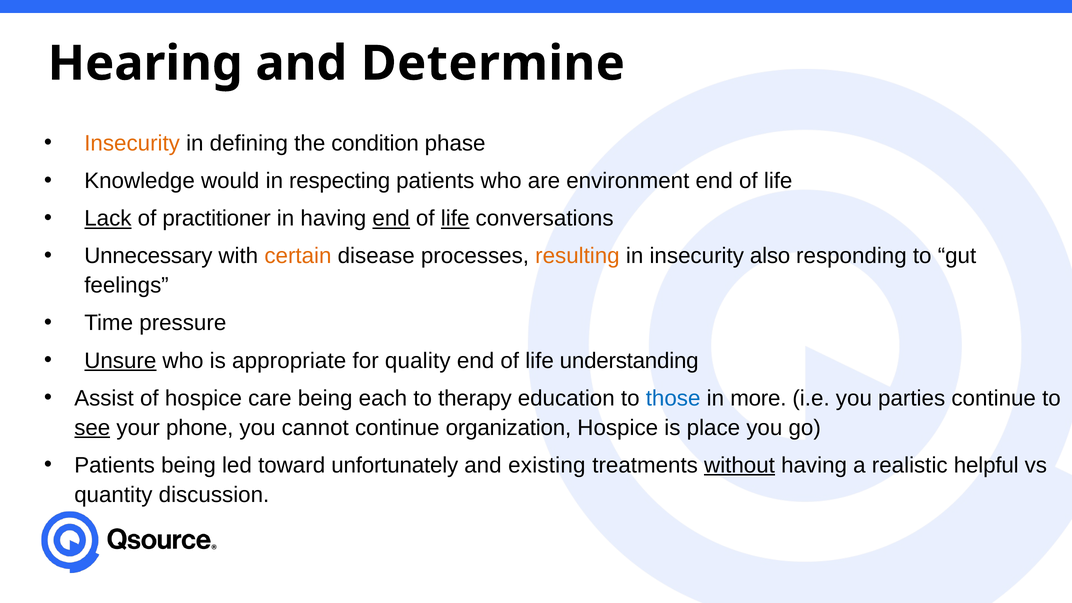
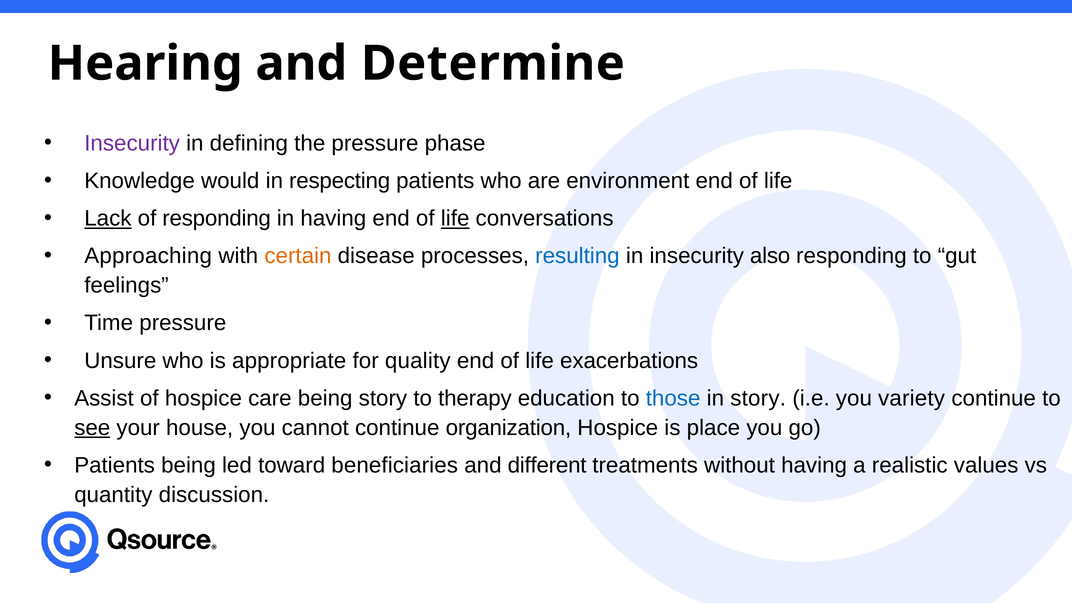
Insecurity colour: orange -> purple (132, 143)
the condition: condition -> pressure (375, 143)
of practitioner: practitioner -> responding (217, 219)
end underline: present -> none (391, 219)
Unnecessary: Unnecessary -> Approaching (148, 256)
resulting colour: orange -> blue (577, 256)
Unsure underline: present -> none (120, 361)
understanding: understanding -> exacerbations (629, 361)
being each: each -> story (383, 398)
in more: more -> story (758, 398)
parties: parties -> variety (912, 398)
phone: phone -> house (200, 428)
unfortunately: unfortunately -> beneficiaries (395, 465)
existing: existing -> different (547, 465)
without underline: present -> none (740, 465)
helpful: helpful -> values (986, 465)
